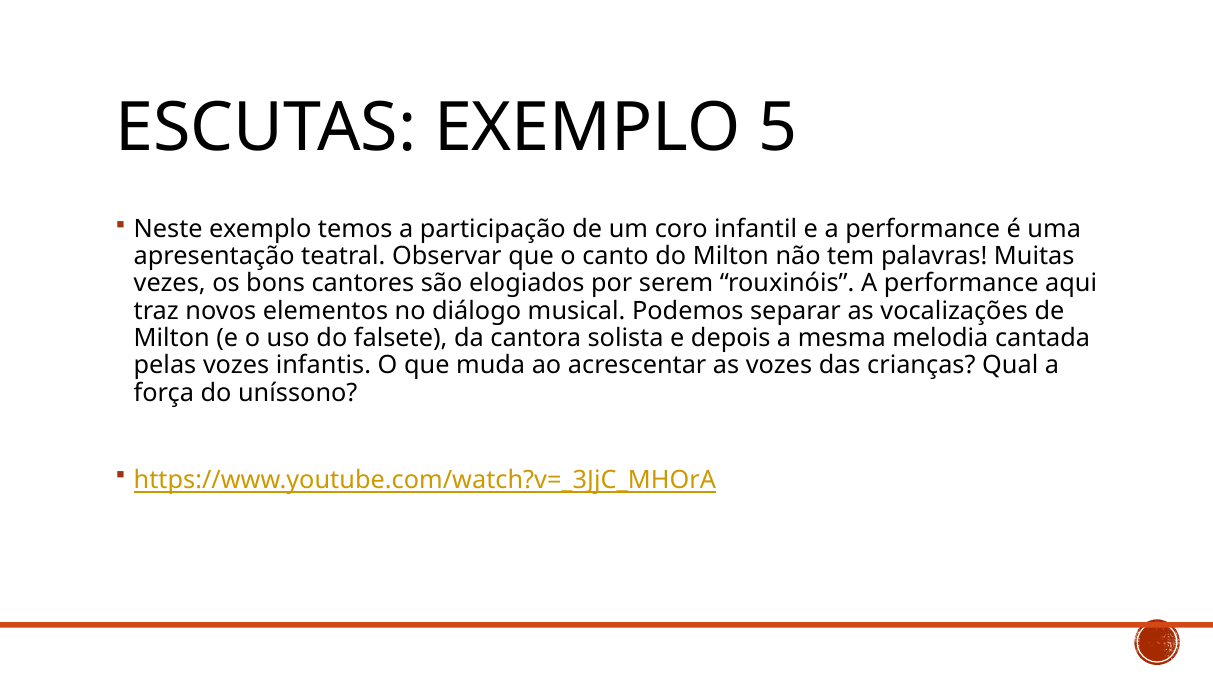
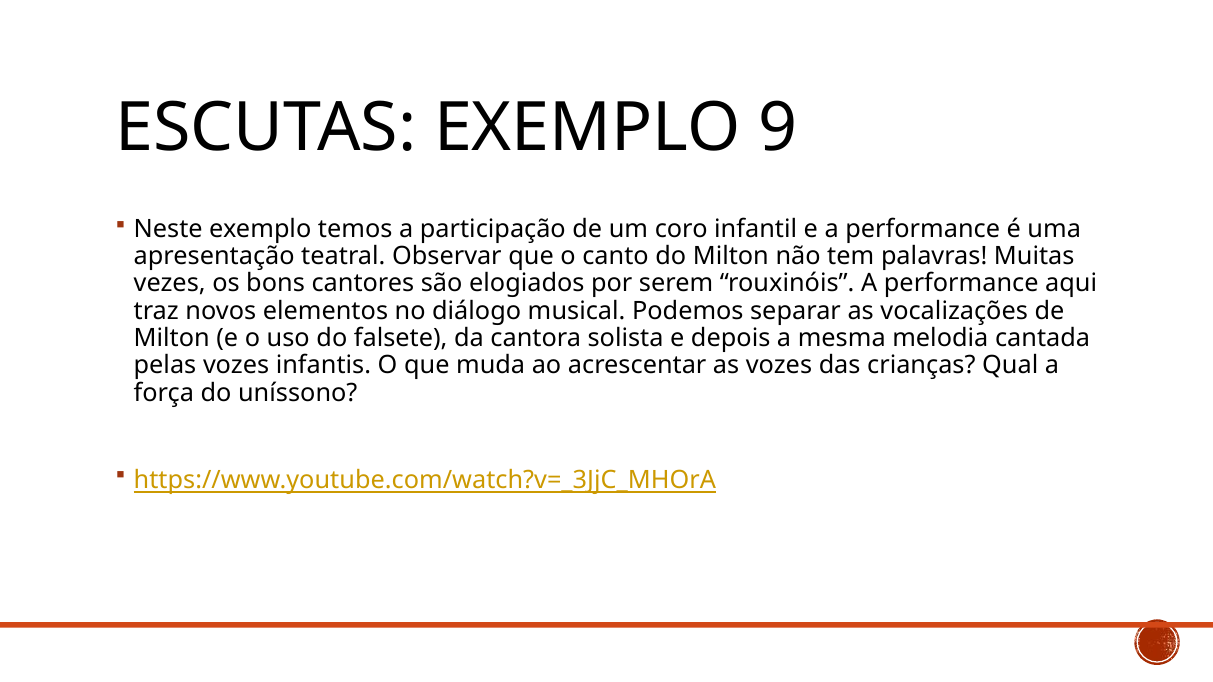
5: 5 -> 9 (778, 128)
